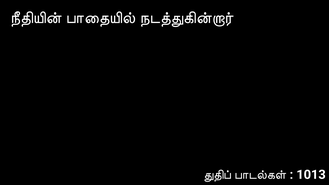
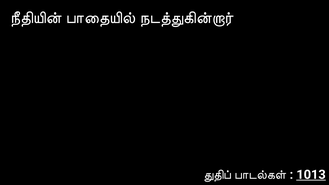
1013 underline: none -> present (311, 175)
